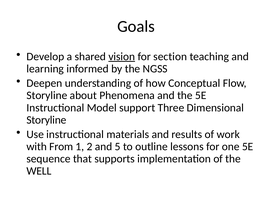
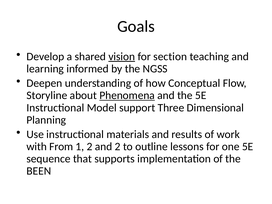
Phenomena underline: none -> present (127, 95)
Storyline: Storyline -> Planning (46, 120)
and 5: 5 -> 2 (118, 147)
WELL: WELL -> BEEN (39, 171)
